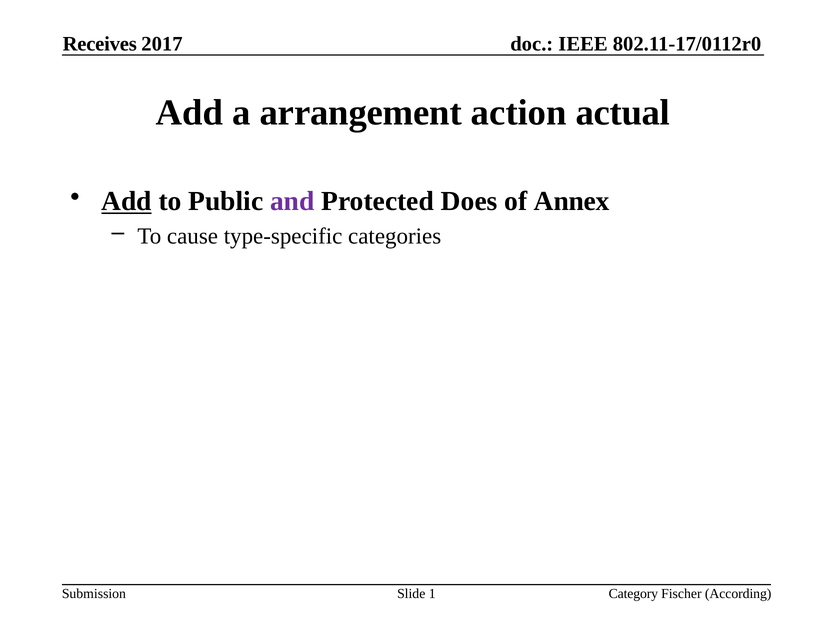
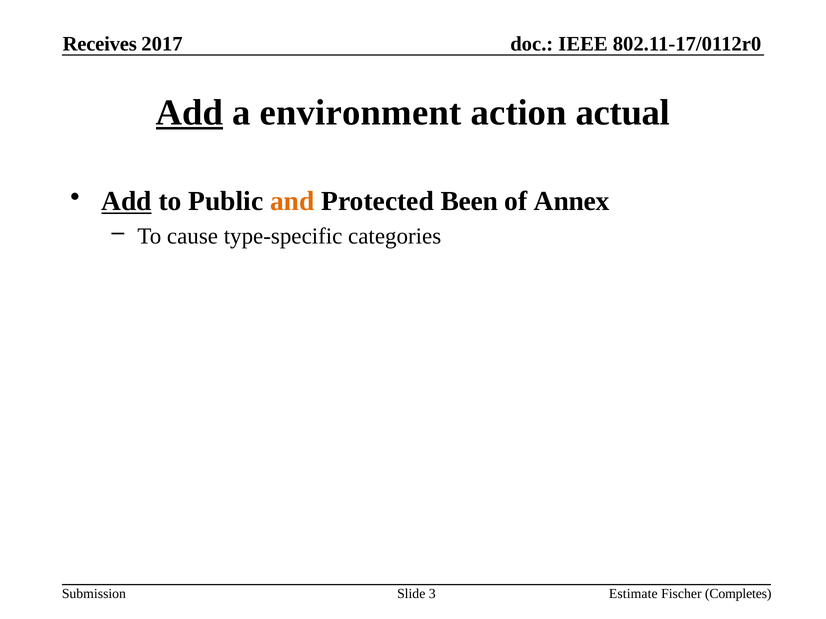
Add underline: none -> present (189, 113)
arrangement: arrangement -> environment (361, 113)
and colour: purple -> orange (292, 202)
Does: Does -> Been (469, 202)
1: 1 -> 3 (432, 594)
Category: Category -> Estimate (633, 594)
According: According -> Completes (738, 594)
